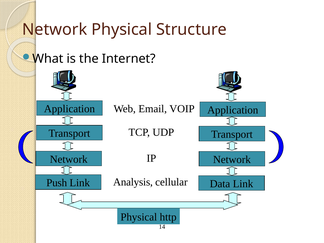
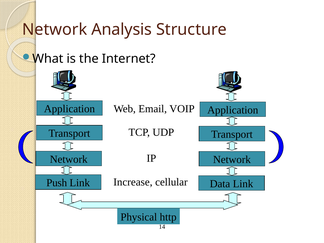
Network Physical: Physical -> Analysis (122, 29)
Analysis: Analysis -> Increase (133, 182)
